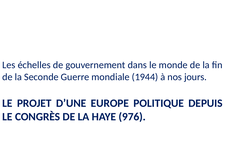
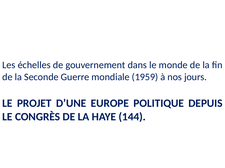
1944: 1944 -> 1959 (145, 77)
976: 976 -> 144 (132, 117)
